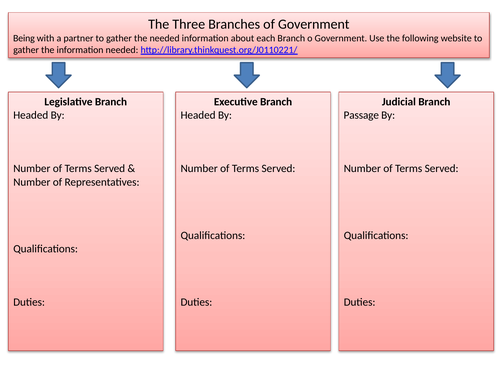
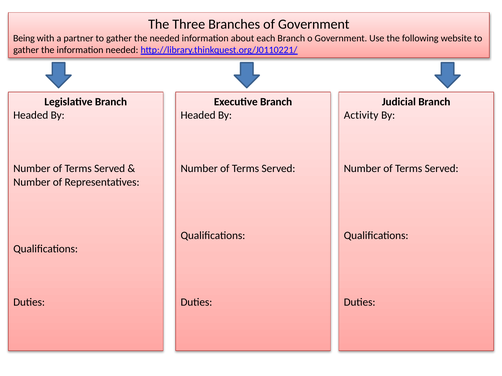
Passage: Passage -> Activity (361, 115)
